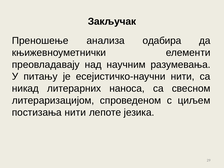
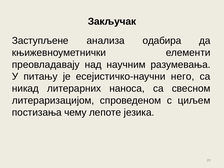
Преношење: Преношење -> Заступљене (40, 41)
есејистичко-научни нити: нити -> него (183, 77)
постизања нити: нити -> чему (75, 112)
